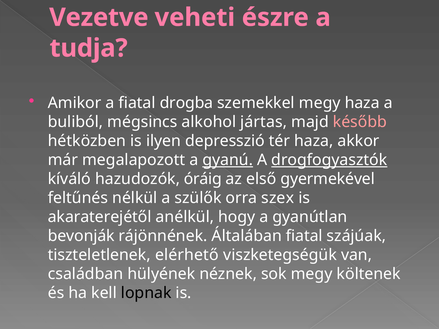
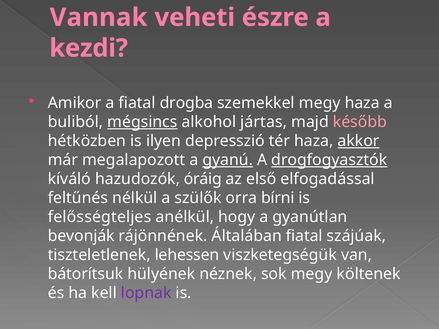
Vezetve: Vezetve -> Vannak (99, 17)
tudja: tudja -> kezdi (89, 48)
mégsincs underline: none -> present (142, 122)
akkor underline: none -> present (359, 141)
gyermekével: gyermekével -> elfogadással (328, 179)
szex: szex -> bírni (278, 198)
akaraterejétől: akaraterejétől -> felősségteljes (100, 217)
elérhető: elérhető -> lehessen (187, 255)
családban: családban -> bátorítsuk (86, 274)
lopnak colour: black -> purple (146, 293)
